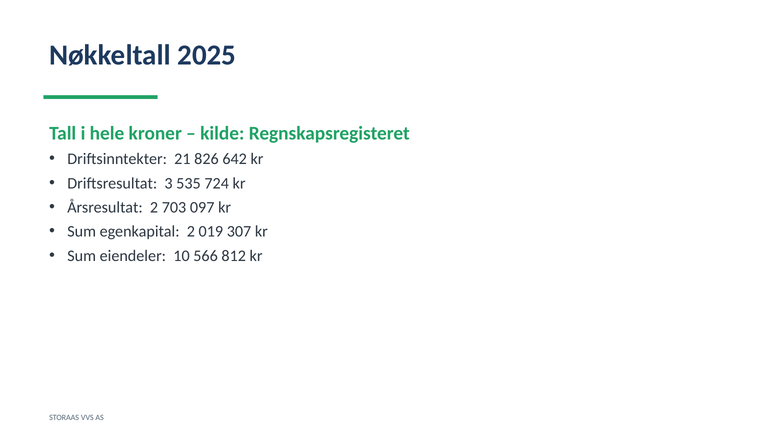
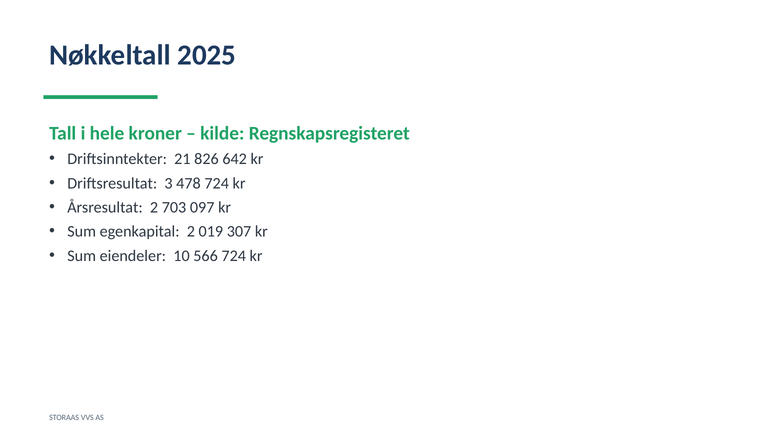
535: 535 -> 478 (189, 183)
566 812: 812 -> 724 (234, 256)
